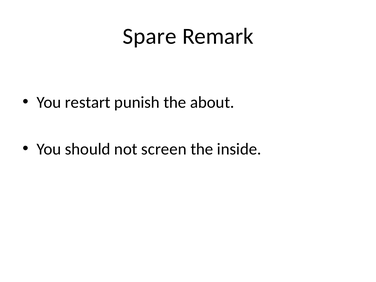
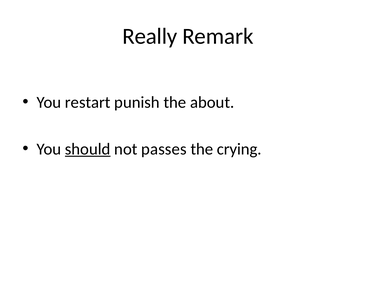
Spare: Spare -> Really (150, 36)
should underline: none -> present (88, 149)
screen: screen -> passes (164, 149)
inside: inside -> crying (239, 149)
